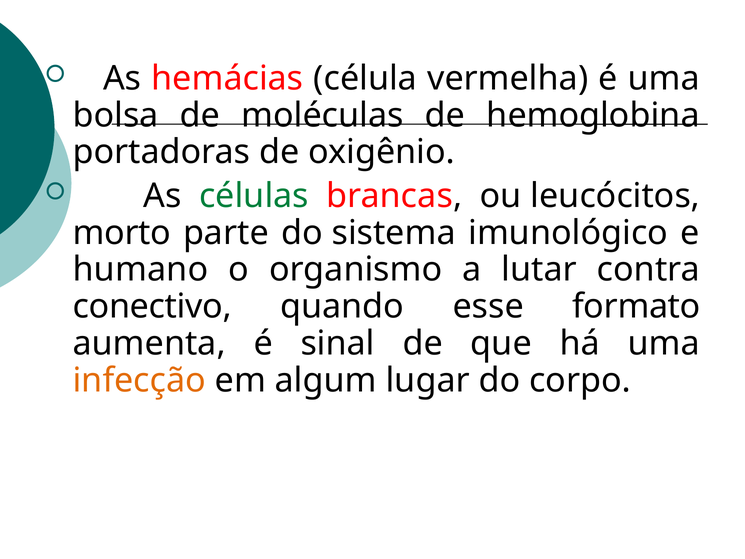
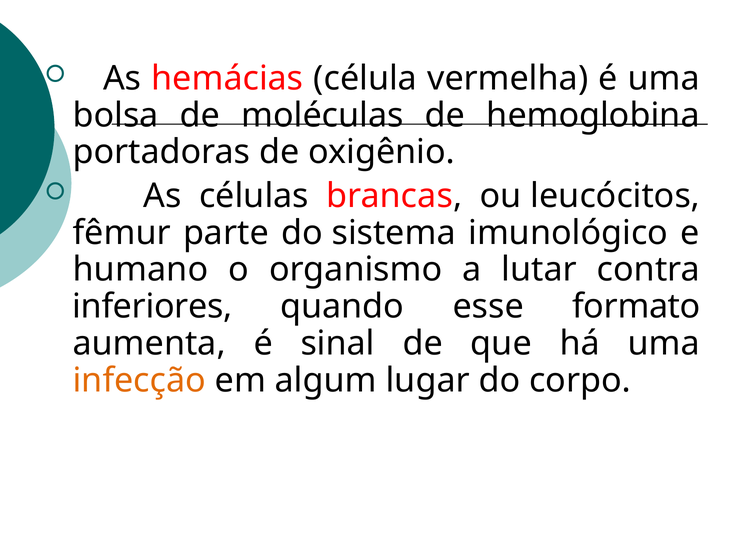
células colour: green -> black (254, 196)
morto: morto -> fêmur (122, 233)
conectivo: conectivo -> inferiores (152, 306)
